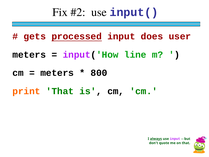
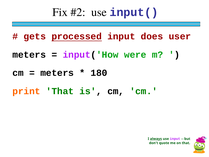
line: line -> were (135, 55)
800: 800 -> 180 (99, 73)
